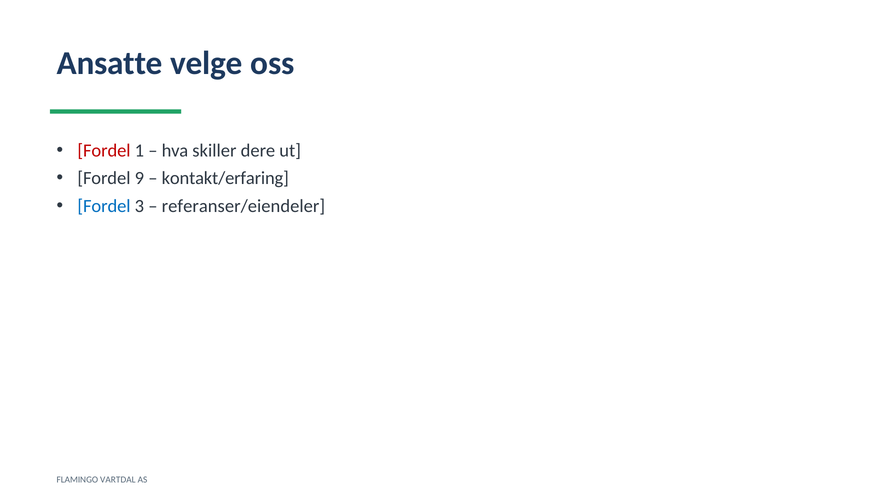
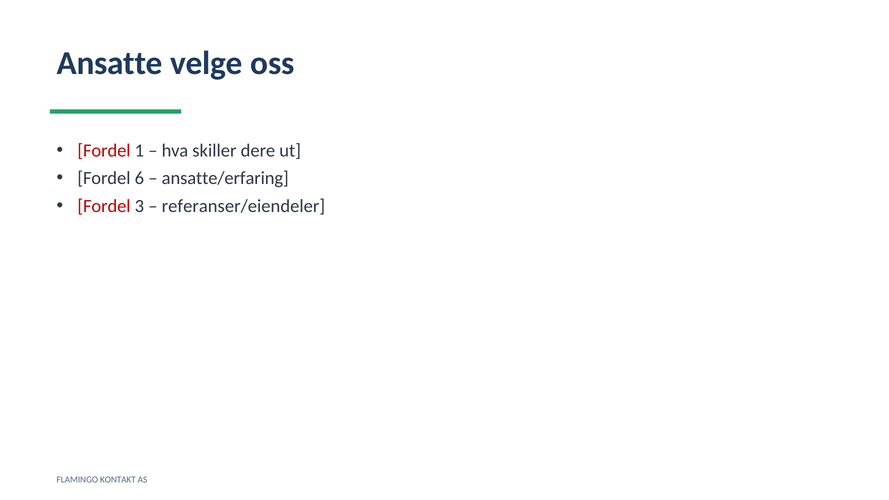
9: 9 -> 6 (139, 178)
kontakt/erfaring: kontakt/erfaring -> ansatte/erfaring (225, 178)
Fordel colour: blue -> red (104, 206)
VARTDAL: VARTDAL -> KONTAKT (118, 480)
